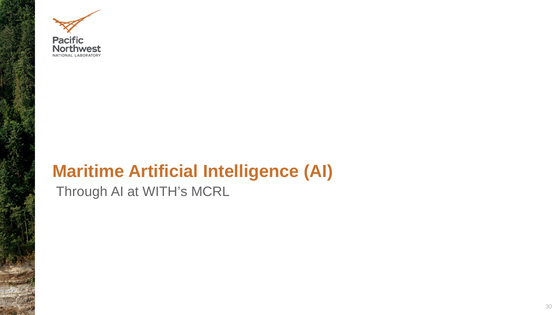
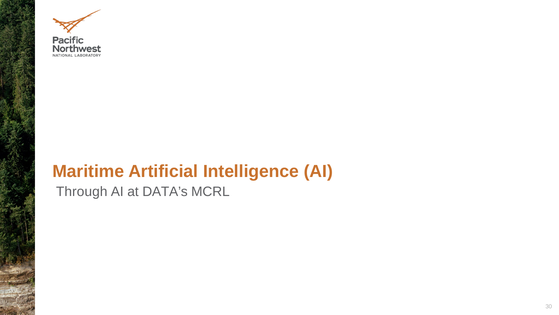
WITH’s: WITH’s -> DATA’s (165, 191)
